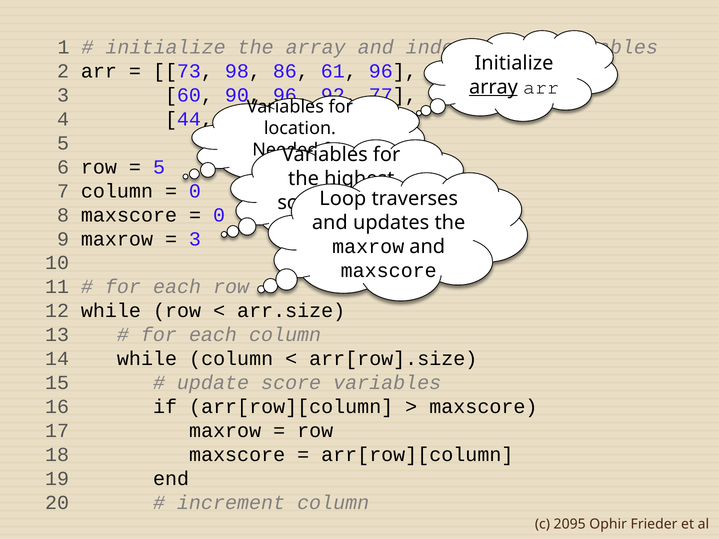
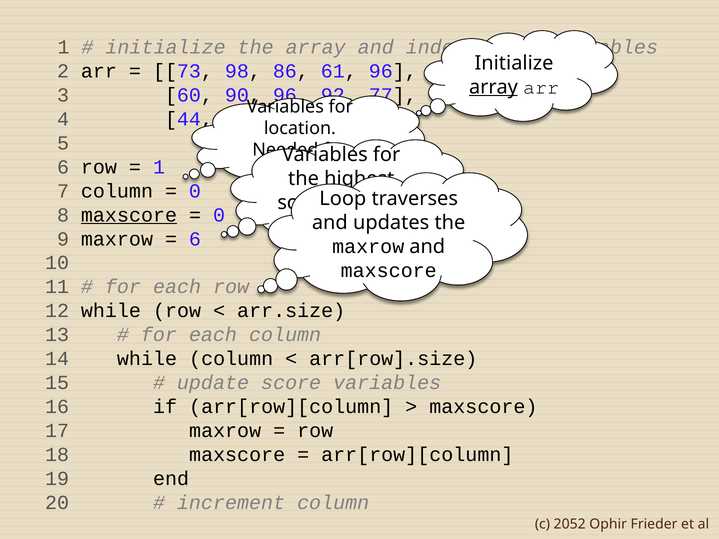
5: 5 -> 1 (159, 167)
maxscore underline: none -> present (129, 215)
3: 3 -> 6 (195, 239)
2095: 2095 -> 2052 (570, 524)
